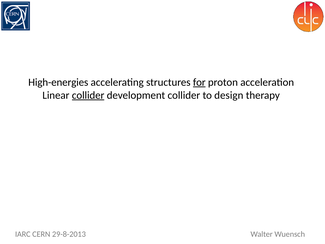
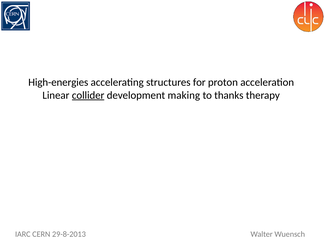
for underline: present -> none (199, 82)
development collider: collider -> making (184, 95)
design: design -> thanks (229, 95)
